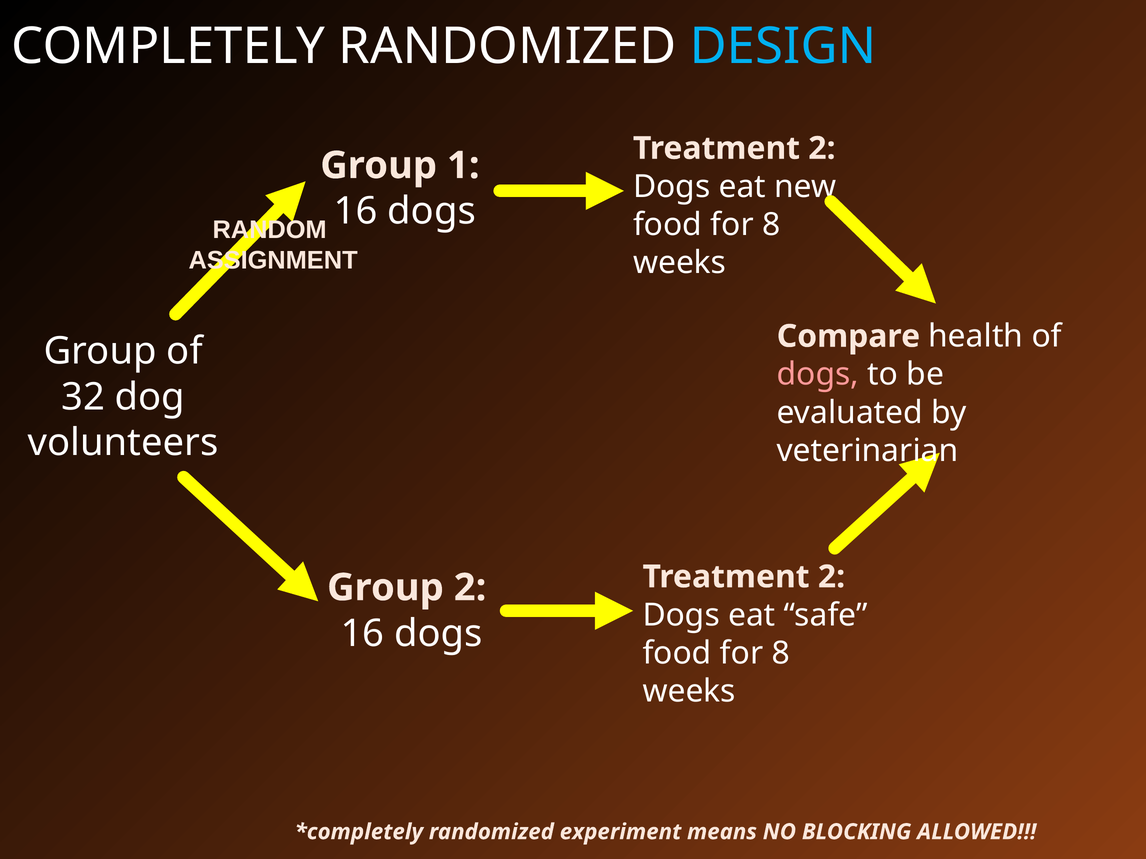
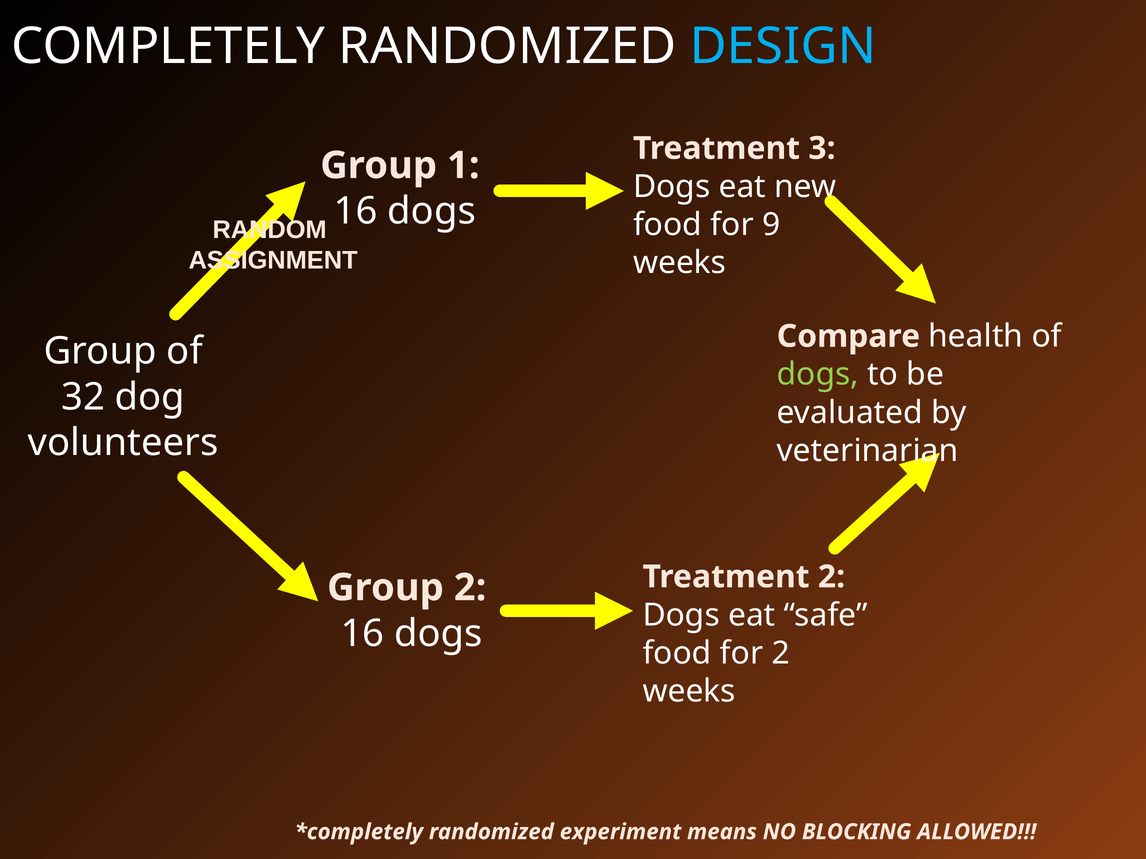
2: 2 -> 3 (822, 148)
8: 8 -> 9 (771, 225)
dogs colour: pink -> light green (818, 375)
8: 8 -> 2 (781, 654)
